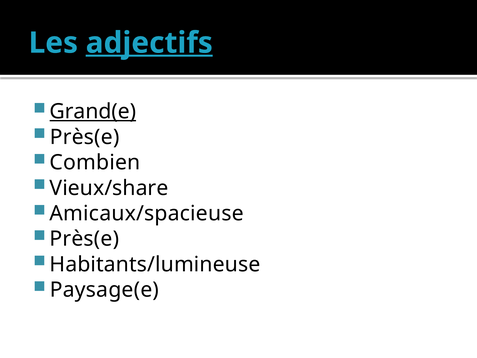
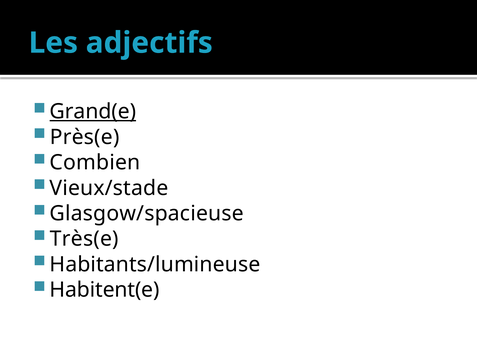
adjectifs underline: present -> none (149, 43)
Vieux/share: Vieux/share -> Vieux/stade (109, 188)
Amicaux/spacieuse: Amicaux/spacieuse -> Glasgow/spacieuse (147, 213)
Près(e: Près(e -> Très(e (84, 239)
Paysage(e: Paysage(e -> Habitent(e (105, 290)
